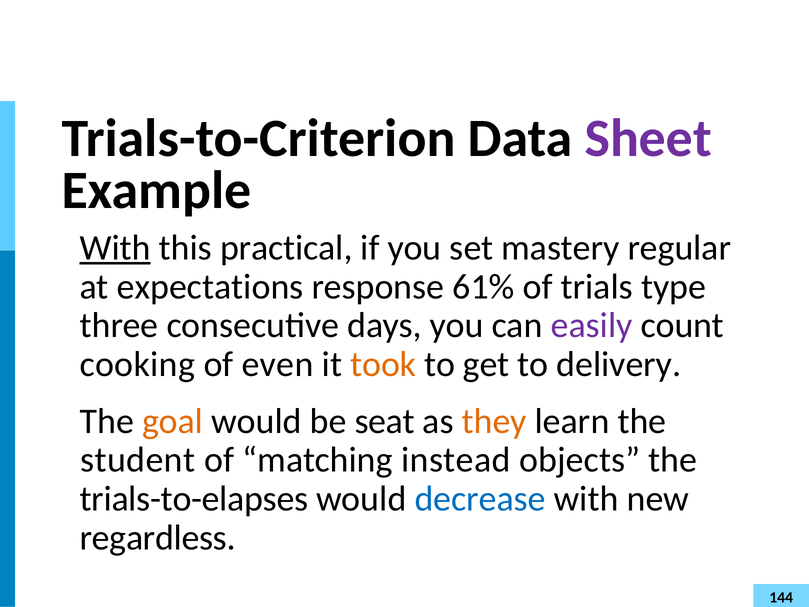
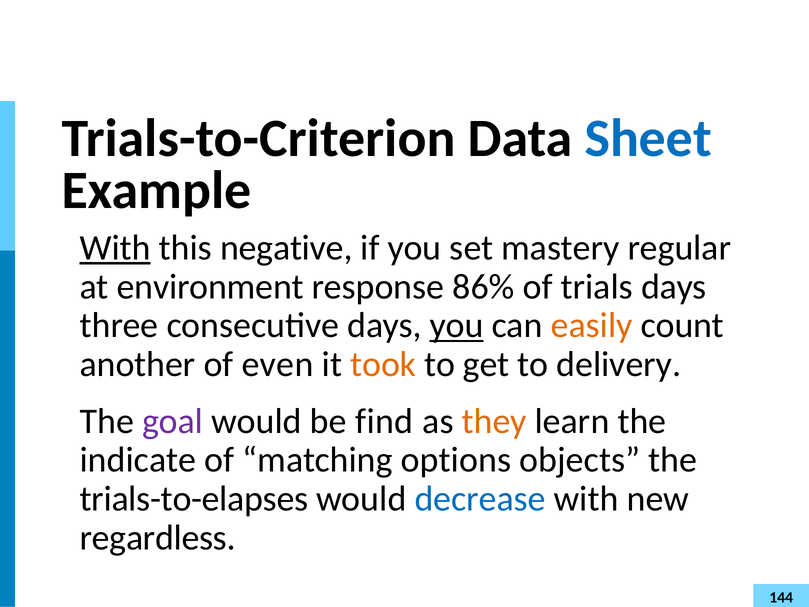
Sheet colour: purple -> blue (648, 139)
practical: practical -> negative (286, 248)
expectations: expectations -> environment (210, 287)
61%: 61% -> 86% (483, 287)
trials type: type -> days (674, 287)
you underline: none -> present (457, 325)
easily colour: purple -> orange (592, 325)
cooking: cooking -> another (138, 364)
goal colour: orange -> purple (173, 421)
seat: seat -> find (384, 421)
student: student -> indicate (138, 460)
instead: instead -> options (456, 460)
